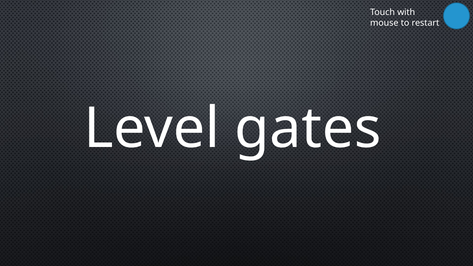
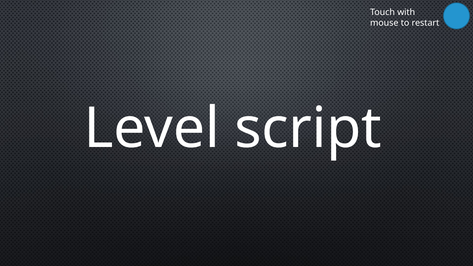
gates: gates -> script (308, 129)
